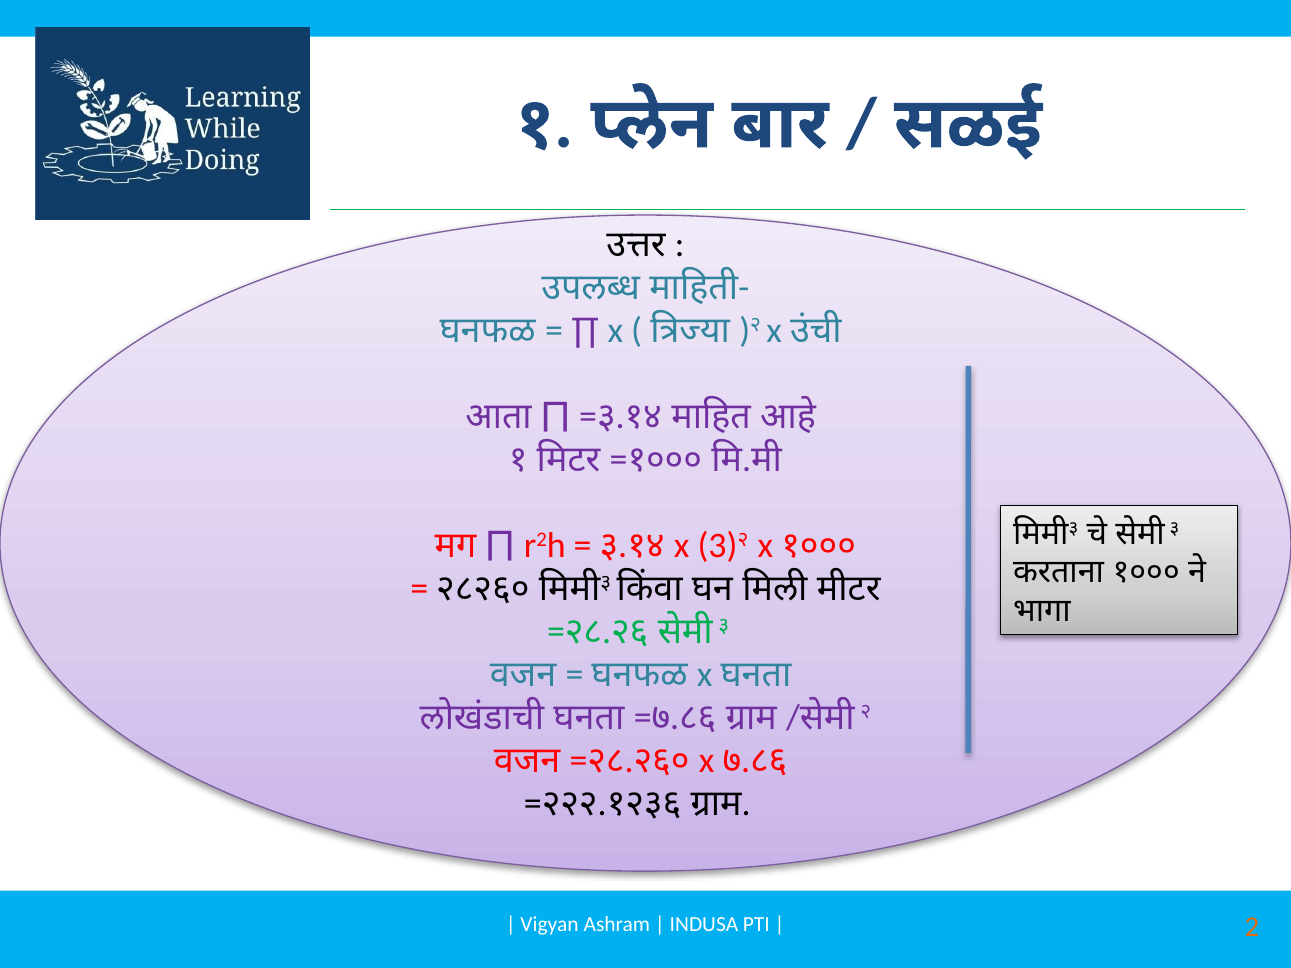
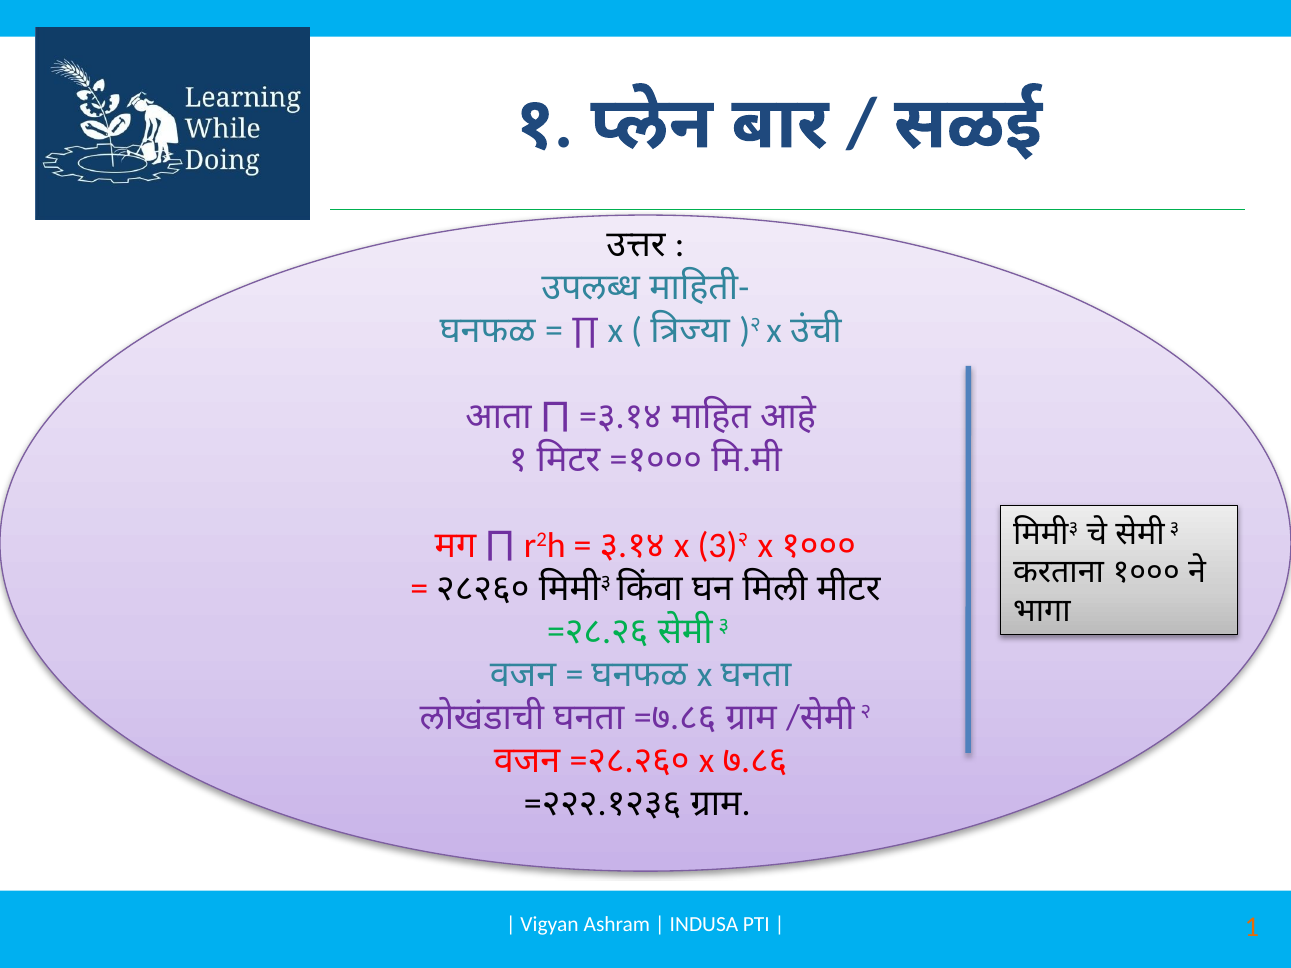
2: 2 -> 1 (1252, 928)
